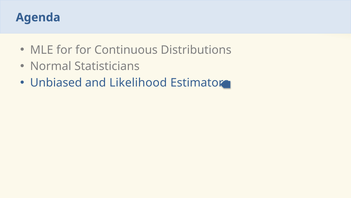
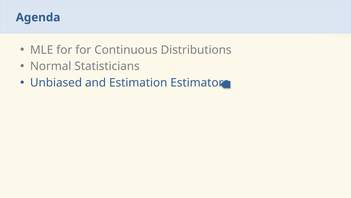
Likelihood: Likelihood -> Estimation (138, 83)
